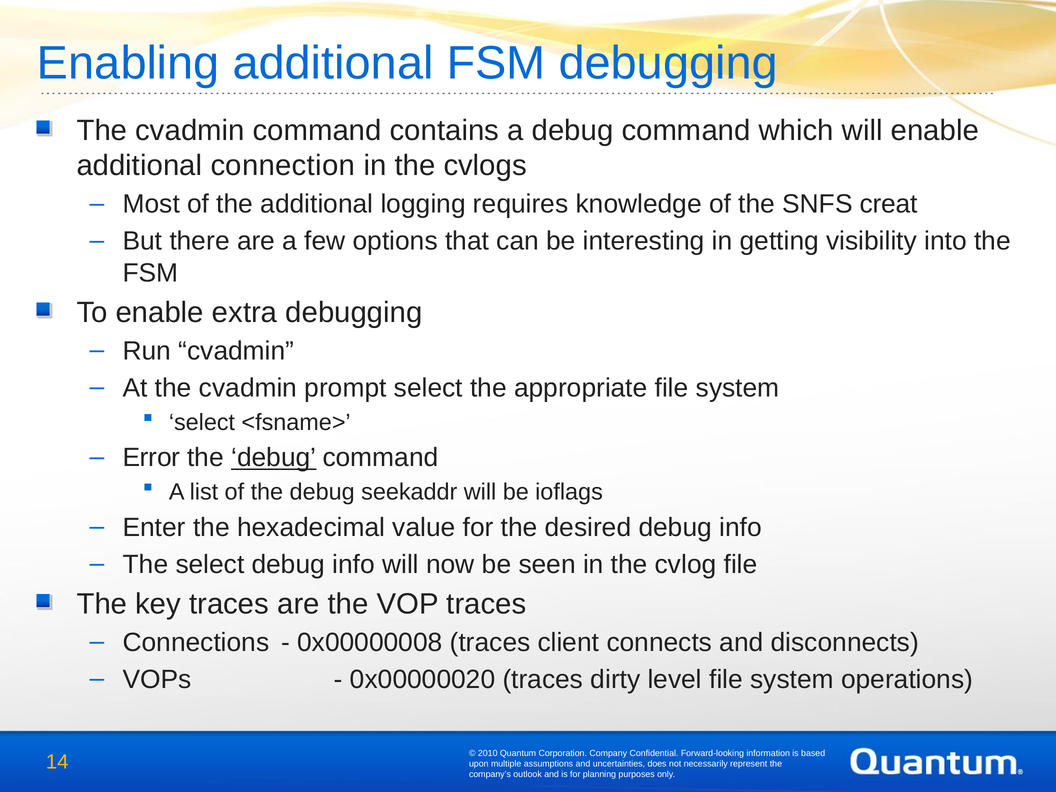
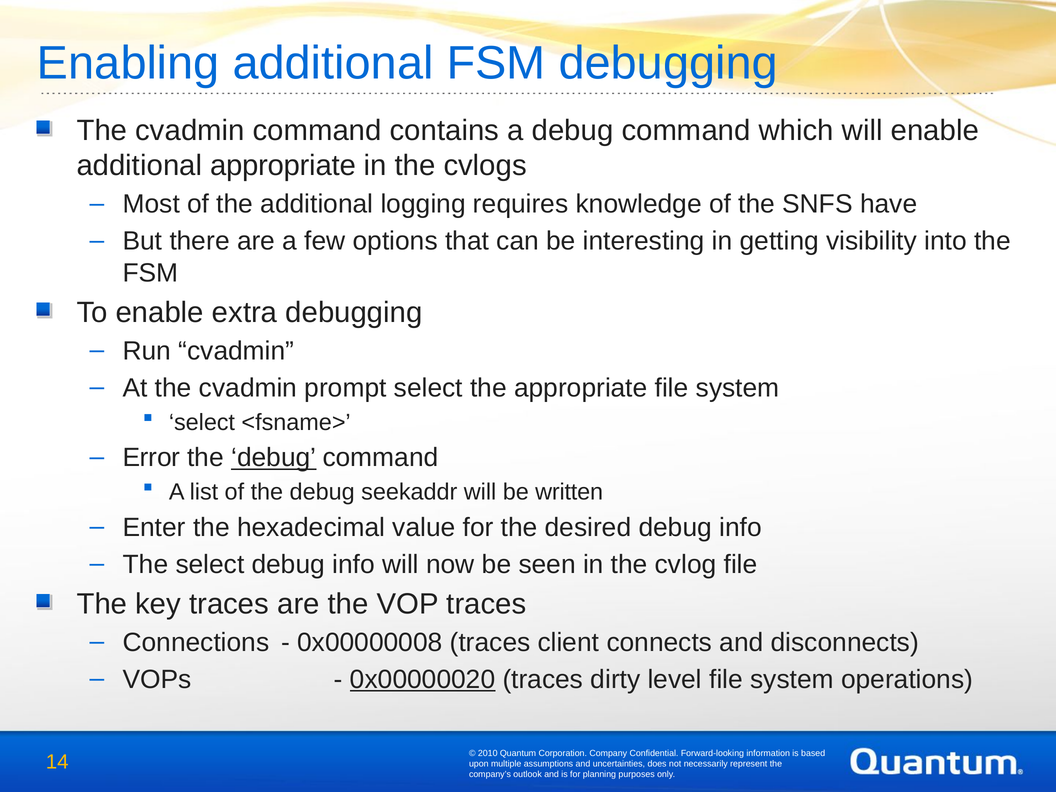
additional connection: connection -> appropriate (283, 166)
creat: creat -> have (889, 204)
ioflags: ioflags -> written (569, 492)
0x00000020 underline: none -> present (423, 679)
